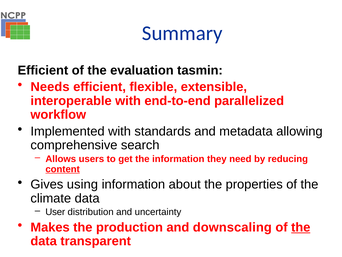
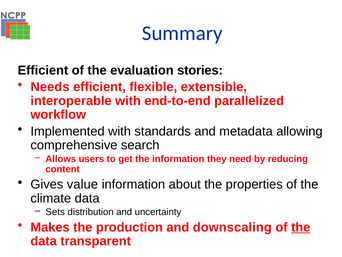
tasmin: tasmin -> stories (200, 70)
content underline: present -> none (63, 169)
using: using -> value (82, 184)
User: User -> Sets (55, 212)
